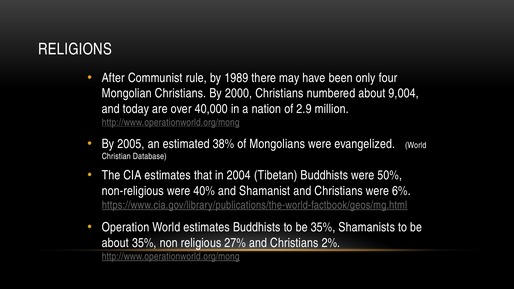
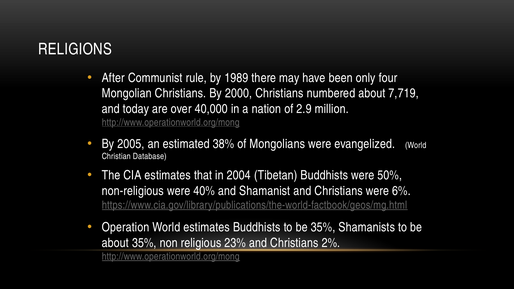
9,004: 9,004 -> 7,719 (404, 93)
27%: 27% -> 23% (235, 243)
